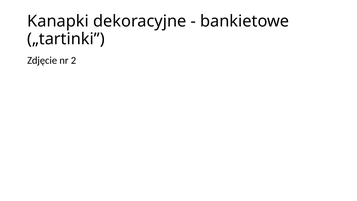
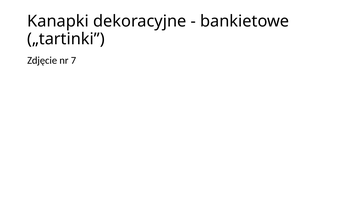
2: 2 -> 7 (73, 60)
